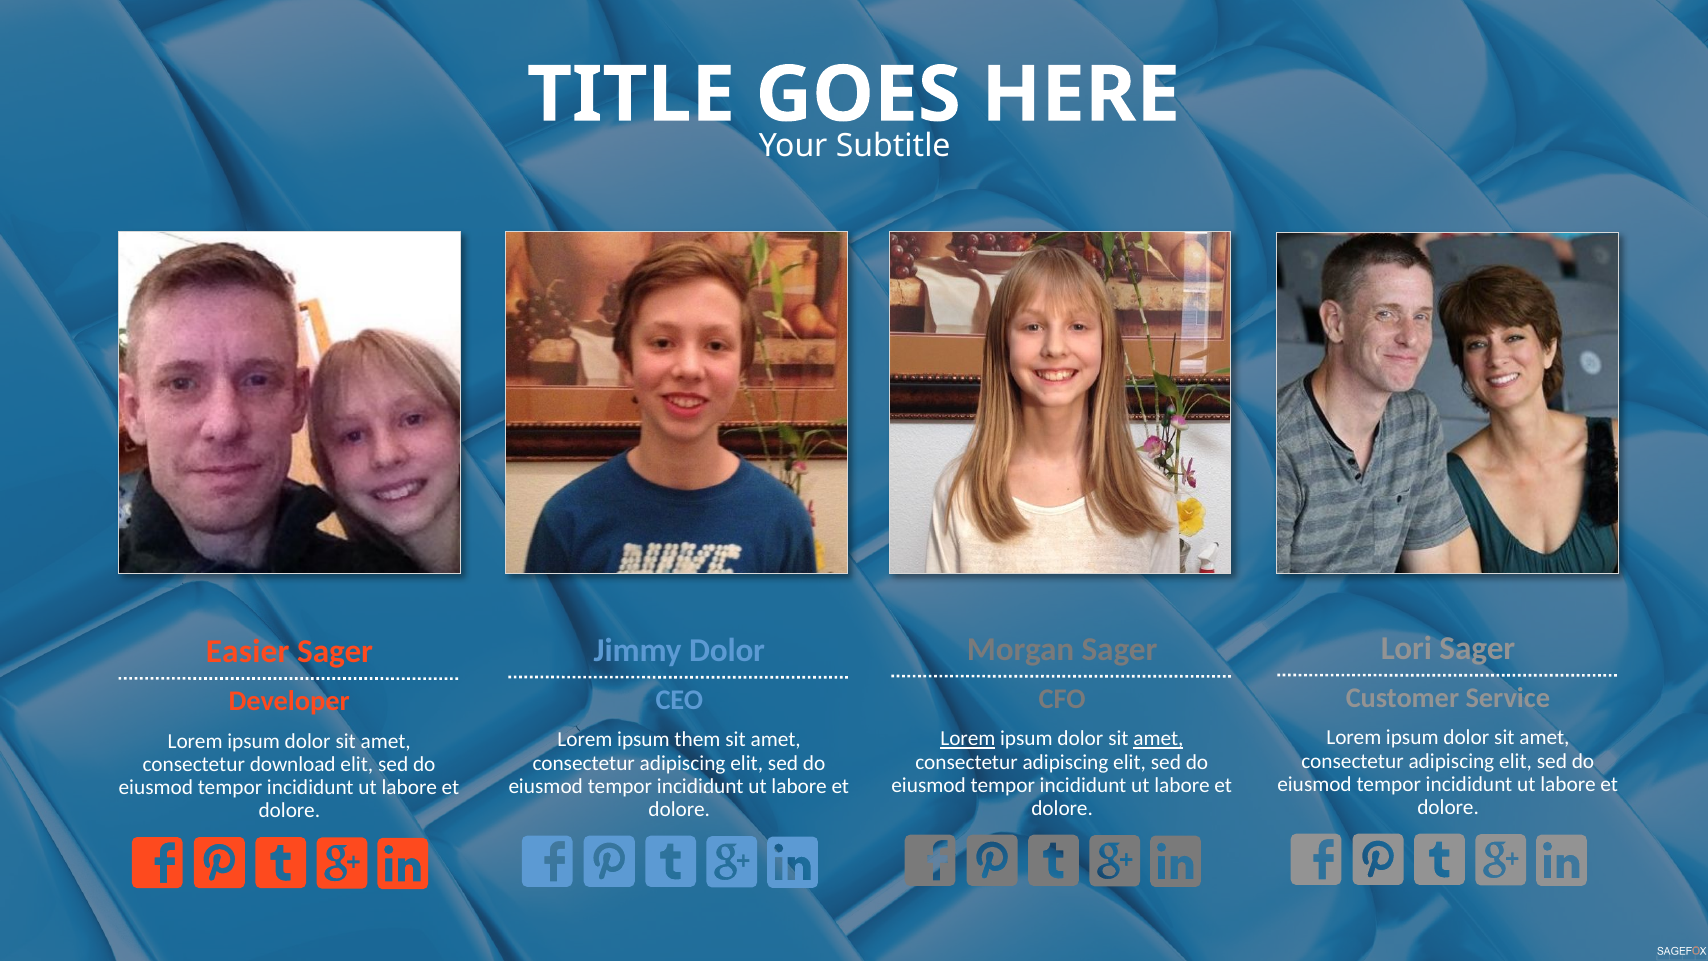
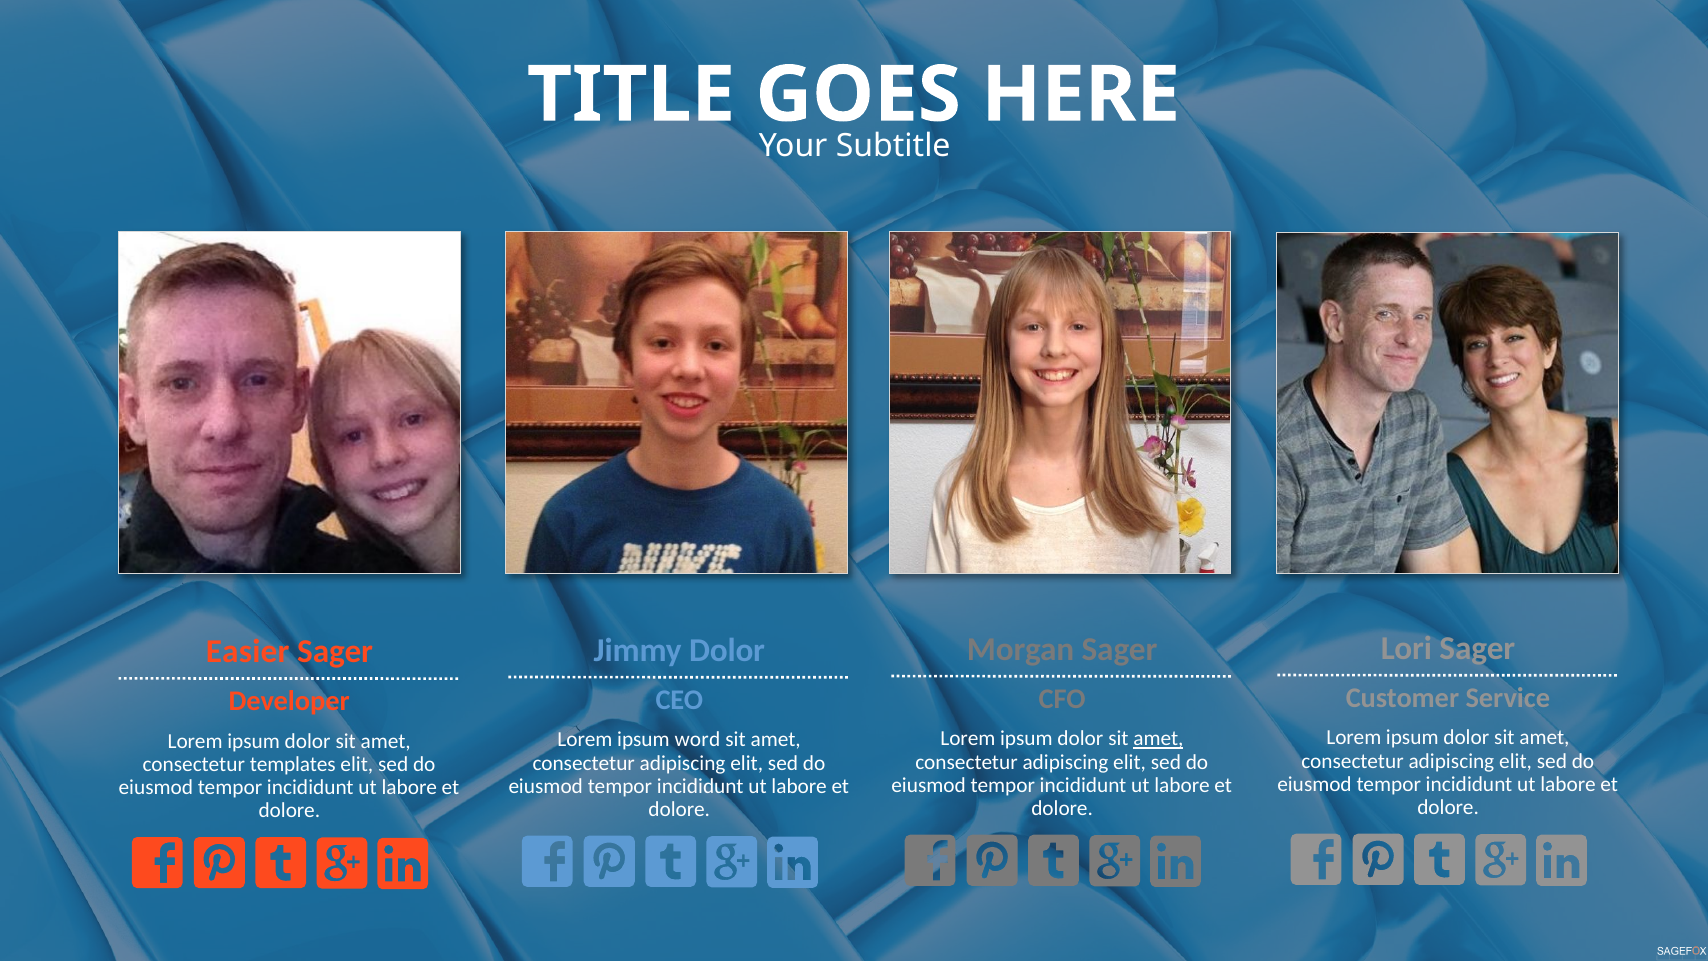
Lorem underline: present -> none (968, 739)
them: them -> word (697, 740)
download: download -> templates (293, 764)
